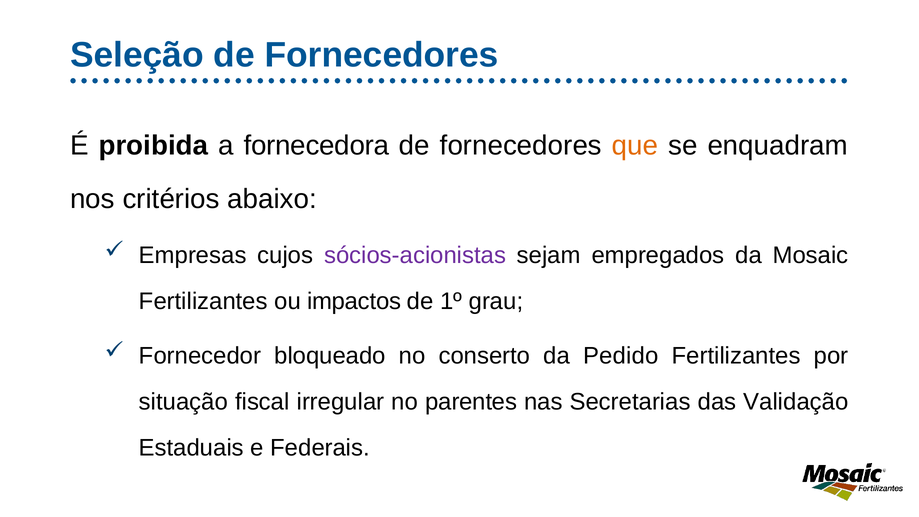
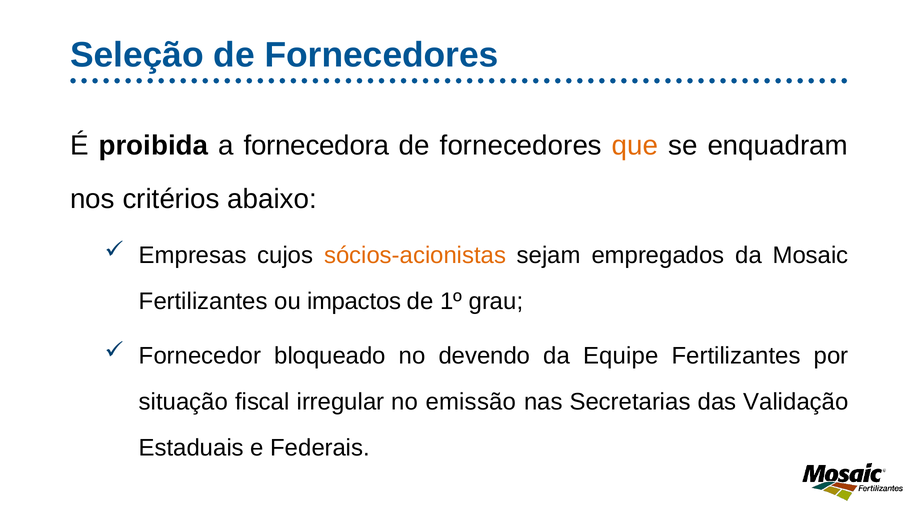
sócios-acionistas colour: purple -> orange (415, 255)
conserto: conserto -> devendo (484, 356)
Pedido: Pedido -> Equipe (621, 356)
parentes: parentes -> emissão (471, 402)
